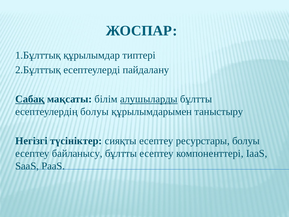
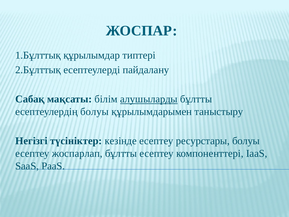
Сабақ underline: present -> none (30, 99)
сияқты: сияқты -> кезінде (121, 141)
байланысу: байланысу -> жоспарлап (77, 153)
